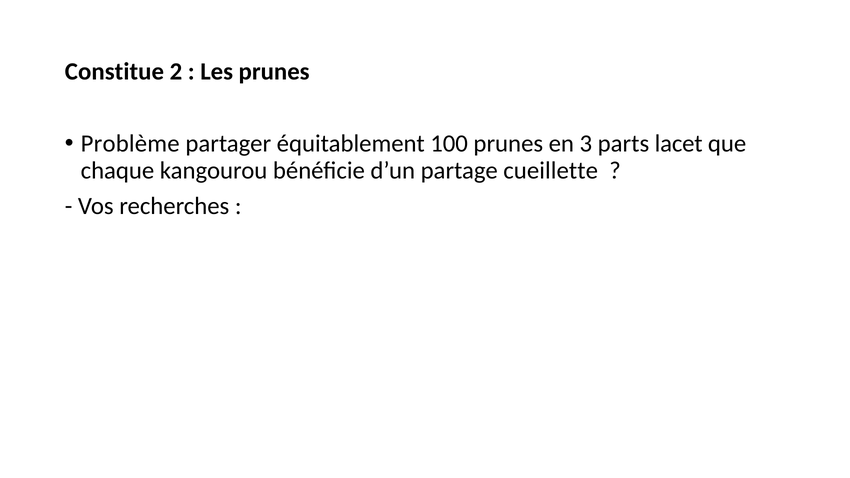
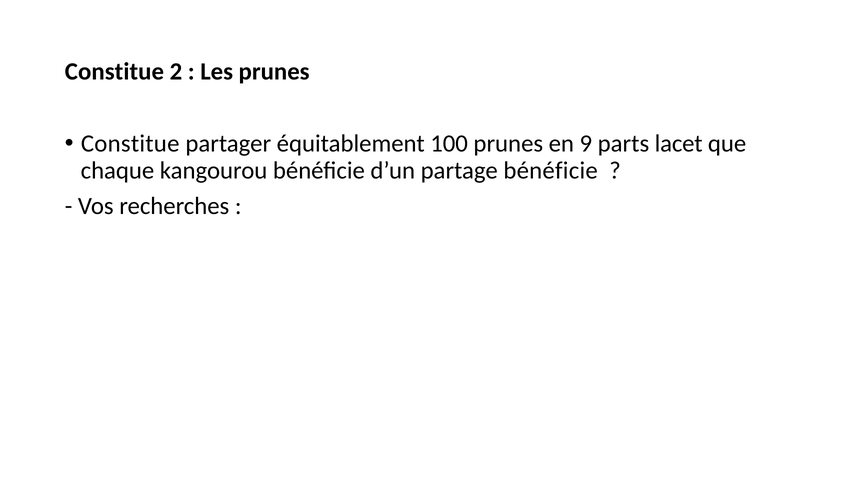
Problème: Problème -> Constitue (130, 144)
3: 3 -> 9 (586, 144)
partage cueillette: cueillette -> bénéficie (551, 170)
